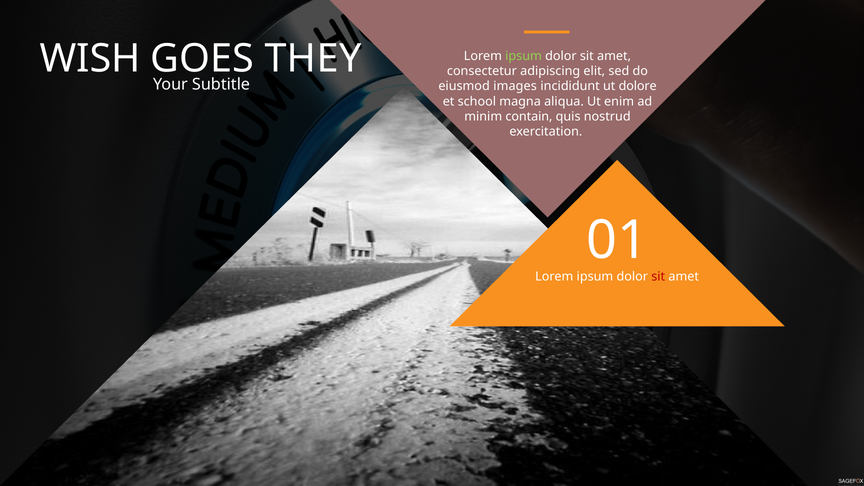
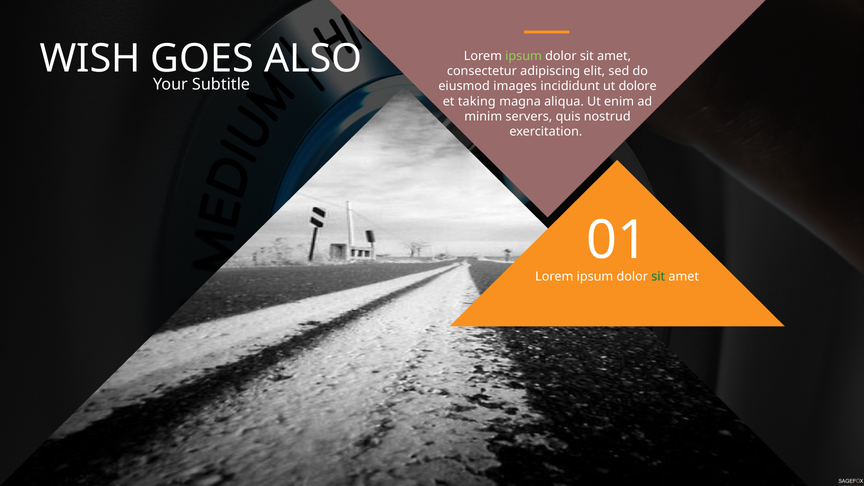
THEY: THEY -> ALSO (313, 59)
school: school -> taking (477, 101)
contain: contain -> servers (529, 117)
sit colour: red -> green (658, 276)
